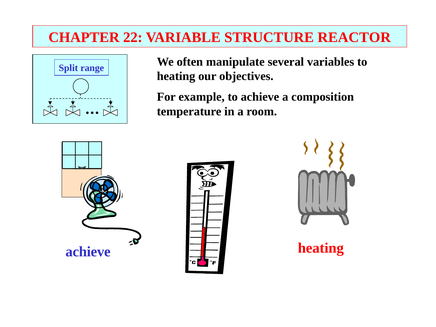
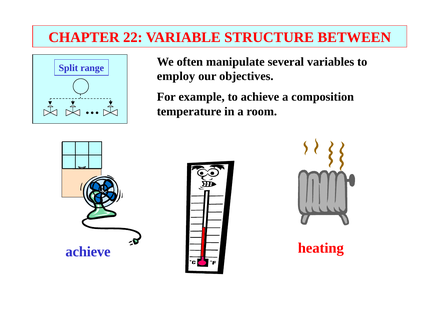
REACTOR: REACTOR -> BETWEEN (354, 37)
heating: heating -> employ (176, 76)
